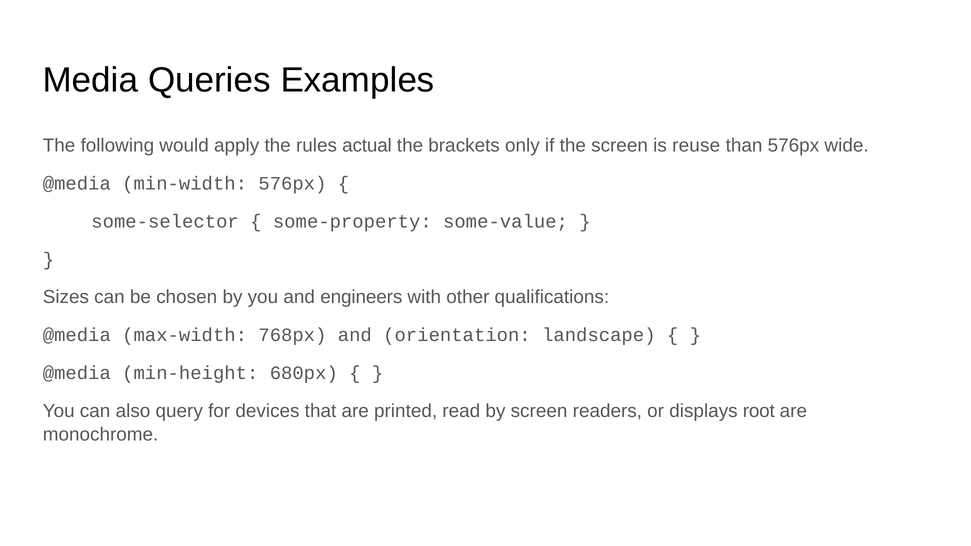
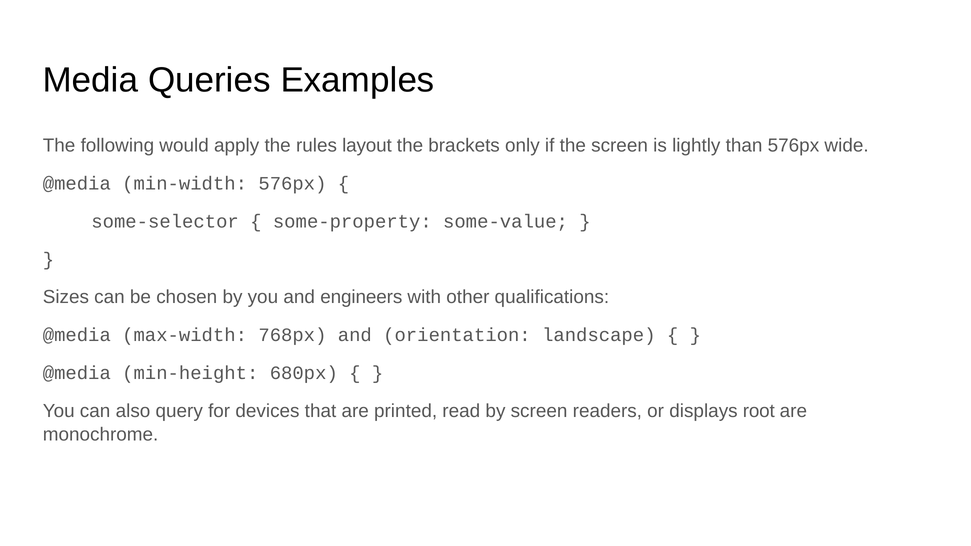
actual: actual -> layout (367, 145)
reuse: reuse -> lightly (696, 145)
